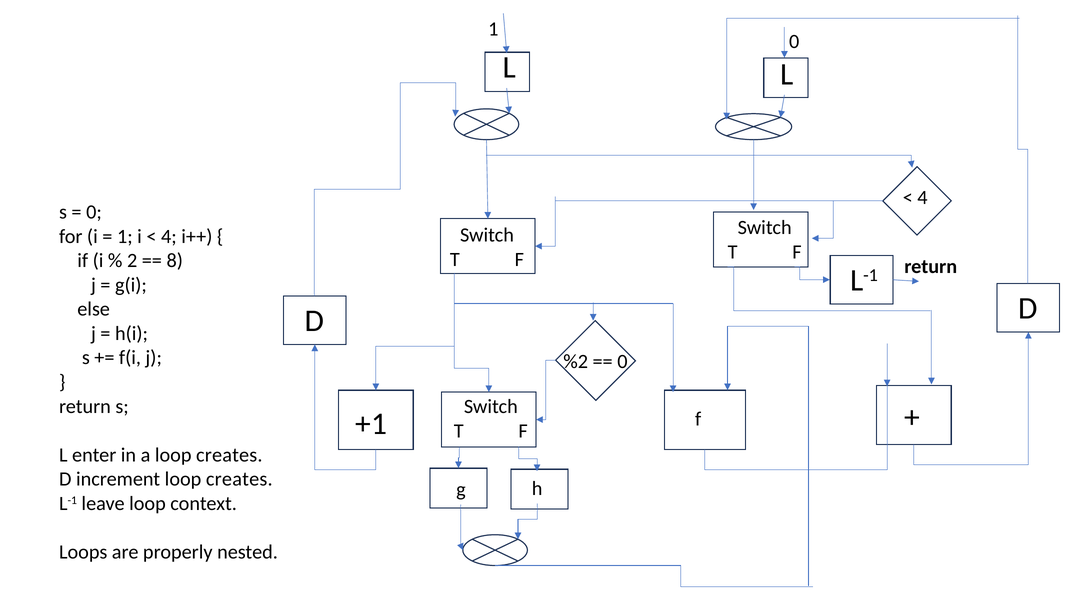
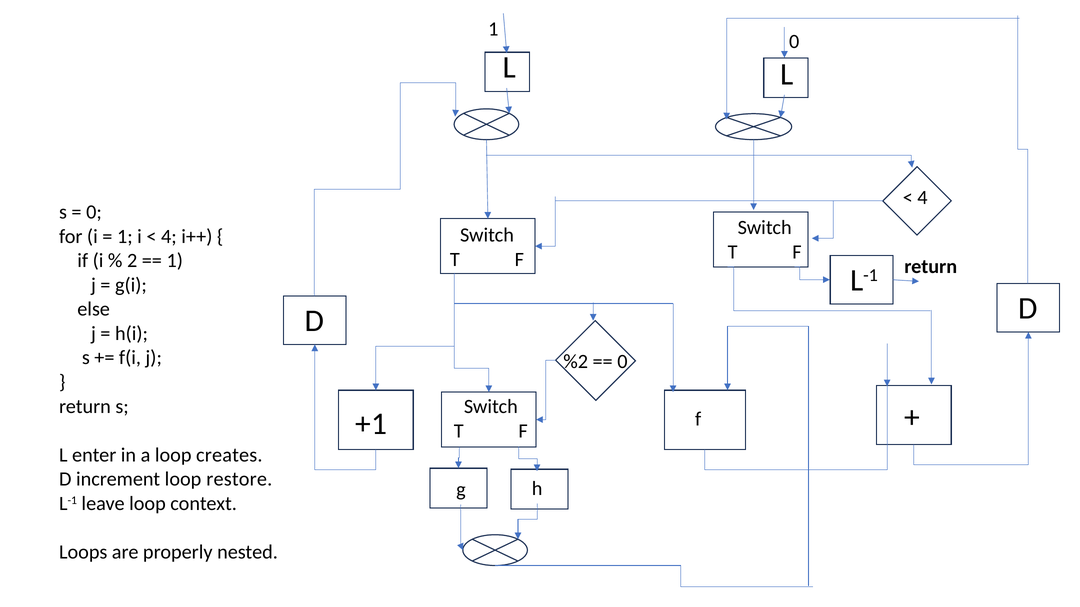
8: 8 -> 1 (175, 261)
increment loop creates: creates -> restore (239, 480)
